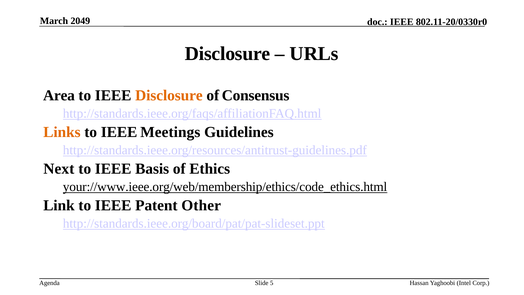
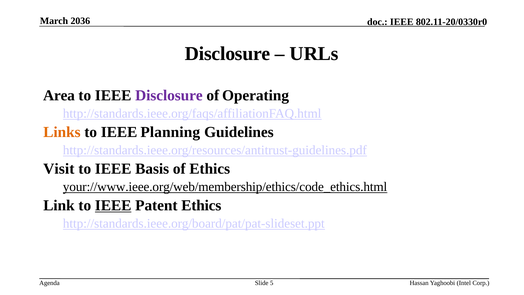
2049: 2049 -> 2036 (80, 21)
Disclosure colour: orange -> purple (169, 95)
Consensus: Consensus -> Operating (256, 95)
Meetings: Meetings -> Planning (170, 132)
Next: Next -> Visit (59, 169)
IEEE underline: none -> present (113, 205)
Patent Other: Other -> Ethics (201, 205)
